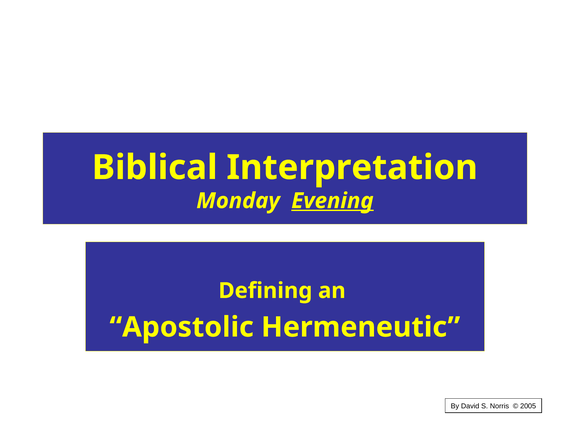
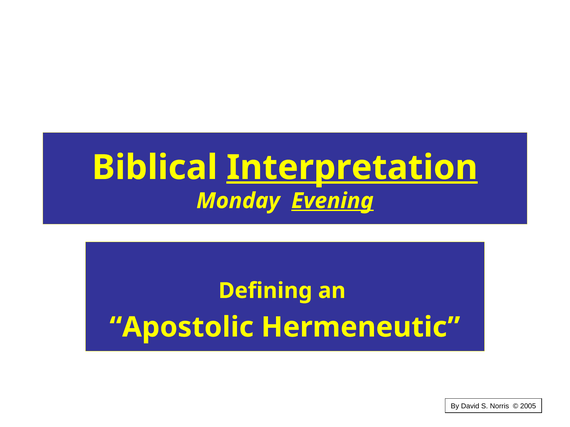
Interpretation underline: none -> present (352, 168)
